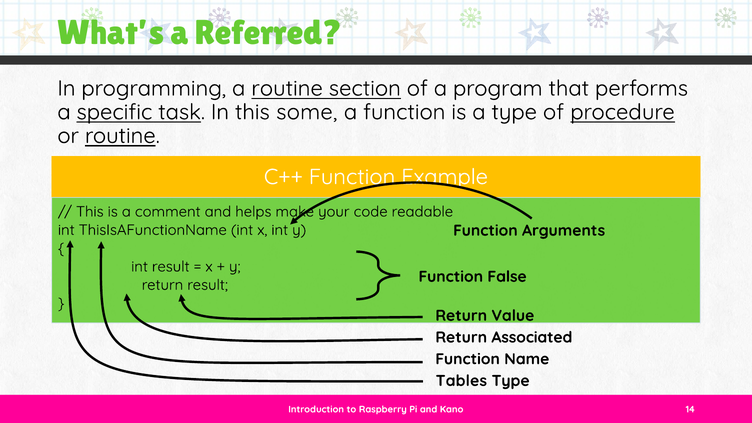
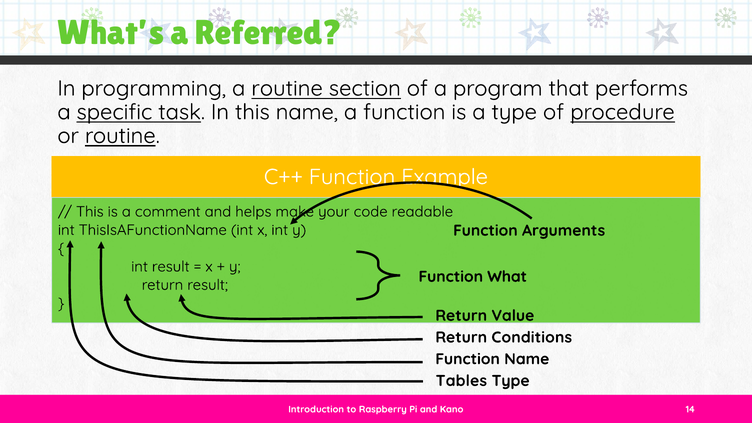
this some: some -> name (307, 112)
False: False -> What (507, 277)
Associated: Associated -> Conditions (532, 337)
